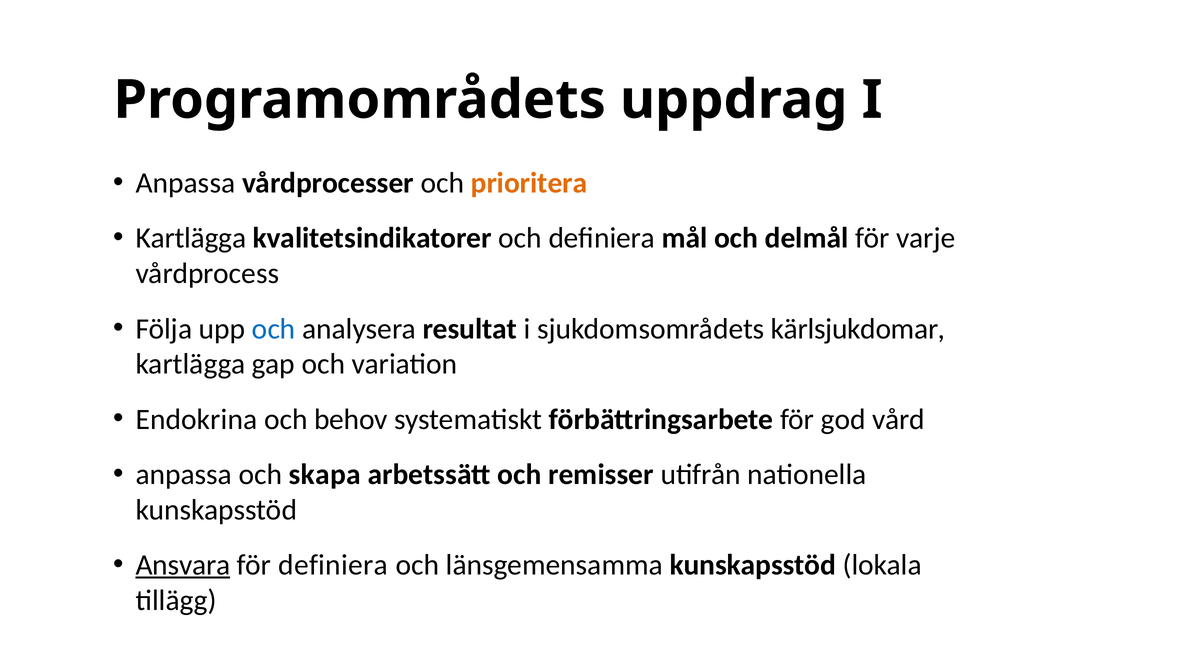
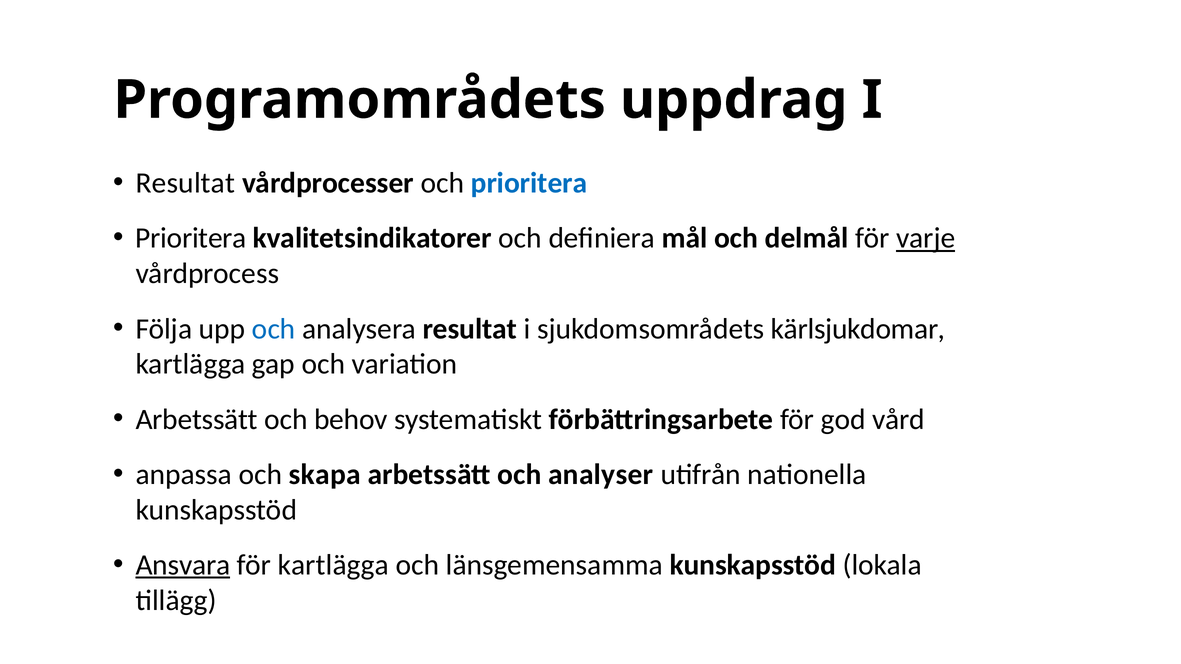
Anpassa: Anpassa -> Resultat (185, 183)
prioritera colour: orange -> blue (529, 183)
Kartlägga: Kartlägga -> Prioritera (191, 238)
varje underline: none -> present (926, 238)
Endokrina: Endokrina -> Arbetssätt (197, 419)
remisser: remisser -> analyser (601, 475)
för definiera: definiera -> kartlägga (333, 565)
